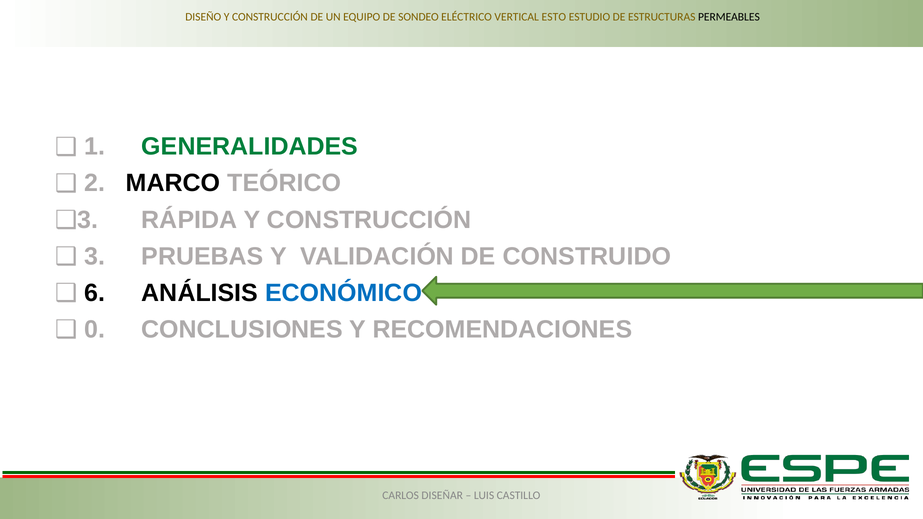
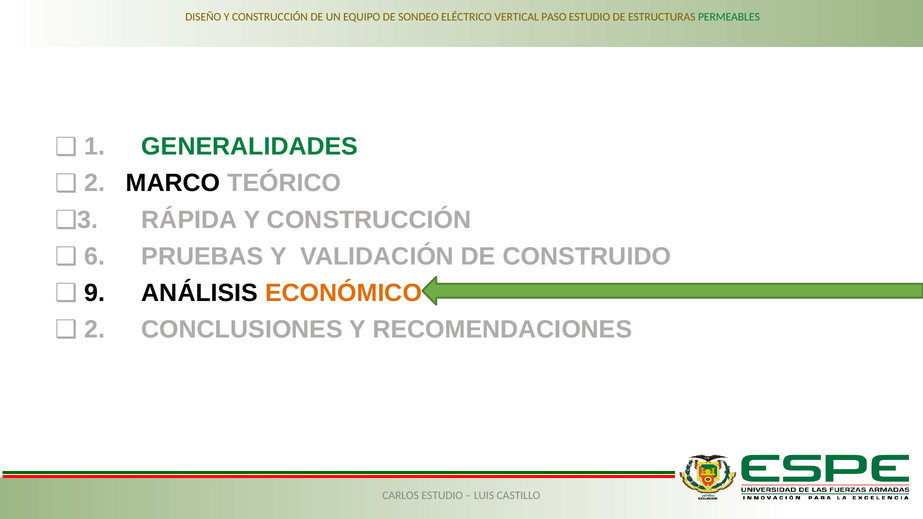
ESTO: ESTO -> PASO (554, 17)
PERMEABLES colour: black -> green (729, 17)
3: 3 -> 6 (95, 257)
6: 6 -> 9 (95, 293)
ECONÓMICO colour: blue -> orange (343, 293)
0: 0 -> 2 (95, 330)
CARLOS DISEÑAR: DISEÑAR -> ESTUDIO (442, 496)
